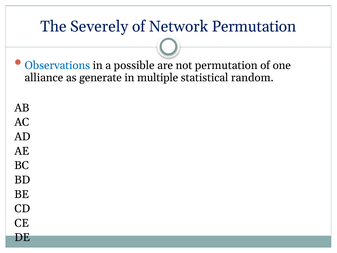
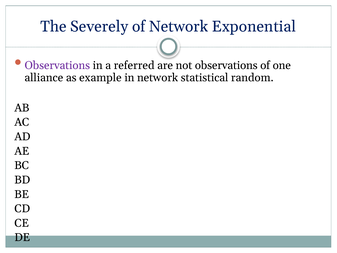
Network Permutation: Permutation -> Exponential (254, 27)
Observations colour: blue -> purple (57, 65)
possible: possible -> referred (134, 65)
not permutation: permutation -> observations (226, 65)
generate: generate -> example (100, 78)
in multiple: multiple -> network (158, 78)
